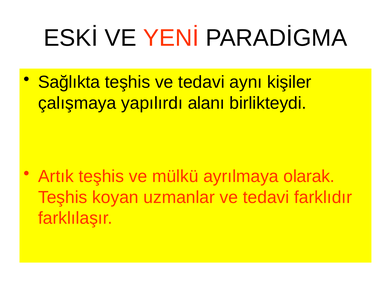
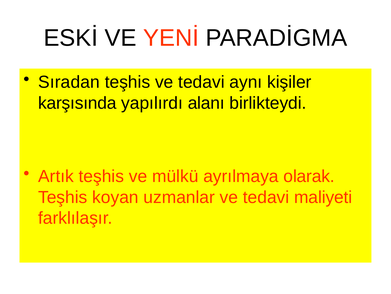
Sağlıkta: Sağlıkta -> Sıradan (69, 82)
çalışmaya: çalışmaya -> karşısında (77, 103)
farklıdır: farklıdır -> maliyeti (323, 197)
